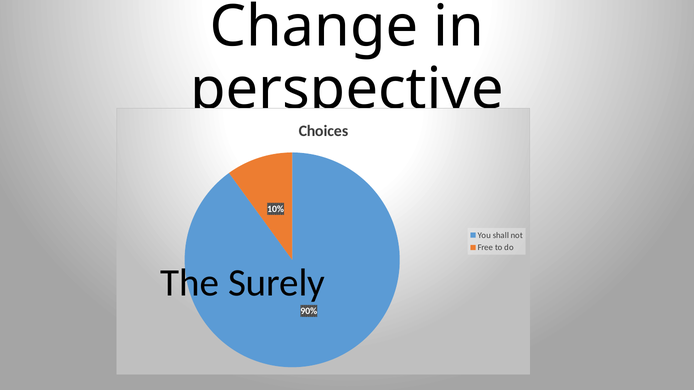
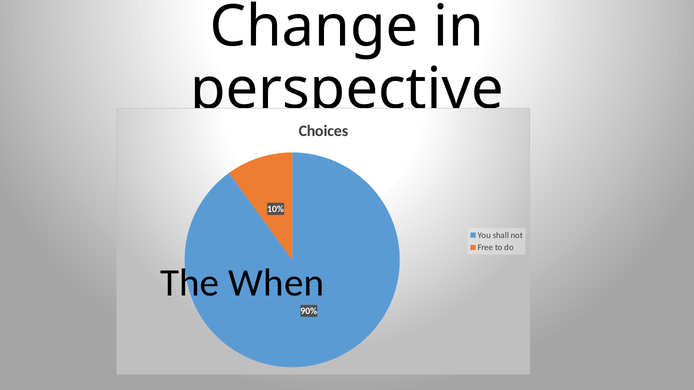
Surely: Surely -> When (276, 283)
